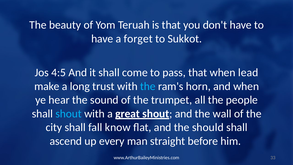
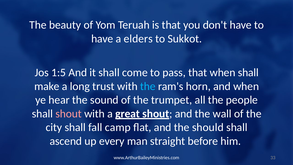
forget: forget -> elders (138, 39)
4:5: 4:5 -> 1:5 (59, 72)
when lead: lead -> shall (248, 72)
shout colour: light blue -> pink (69, 114)
know: know -> camp (118, 127)
